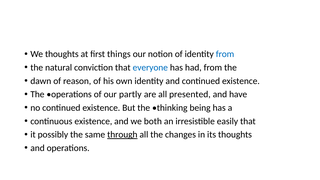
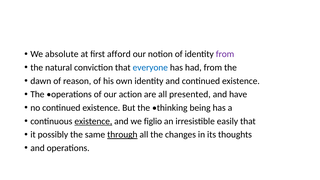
We thoughts: thoughts -> absolute (62, 54)
things: things -> afford (119, 54)
from colour: blue -> purple (225, 54)
partly: partly -> action (130, 94)
existence underline: none -> present (93, 121)
both: both -> figlio (153, 121)
